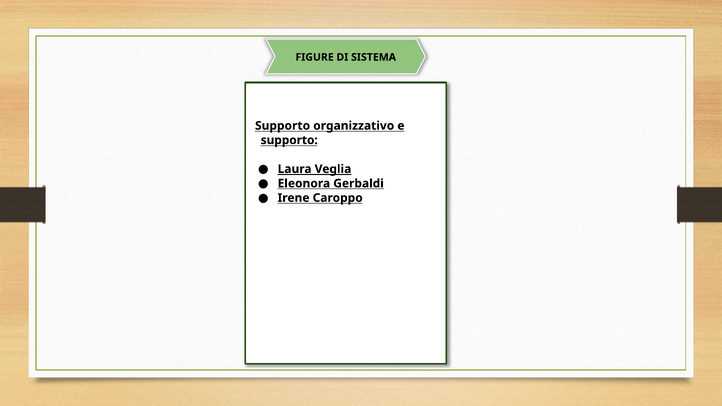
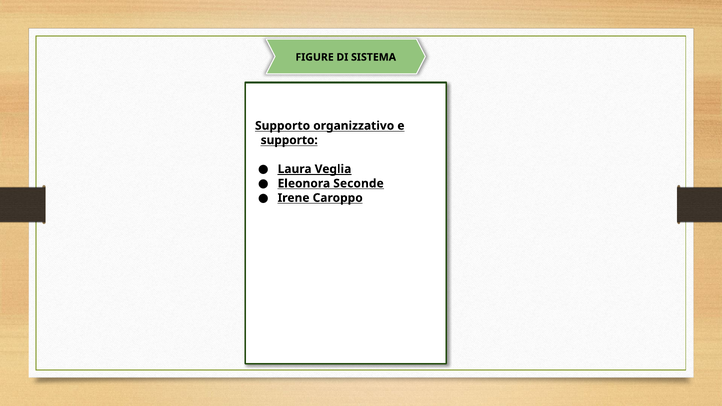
Gerbaldi: Gerbaldi -> Seconde (358, 184)
